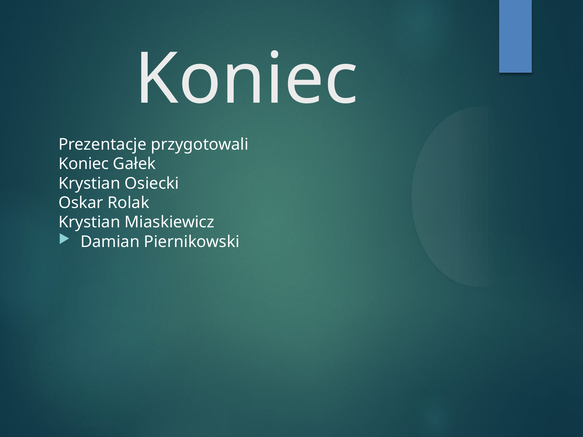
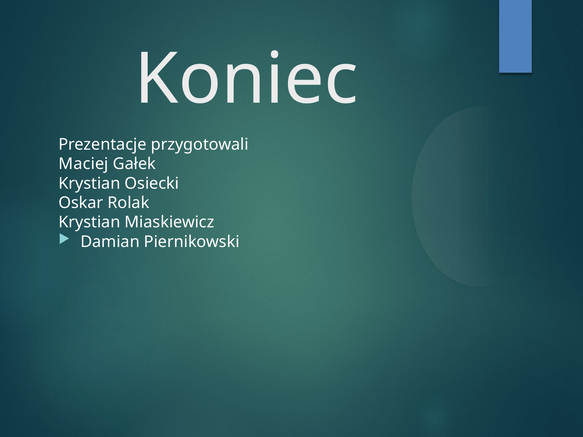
Koniec: Koniec -> Maciej (84, 164)
